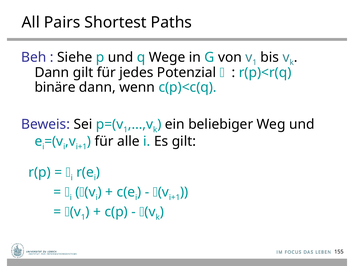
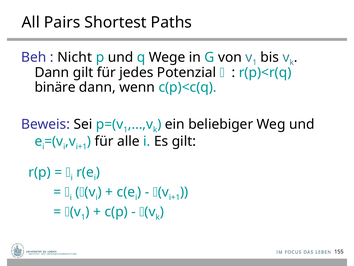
Siehe: Siehe -> Nicht (75, 57)
